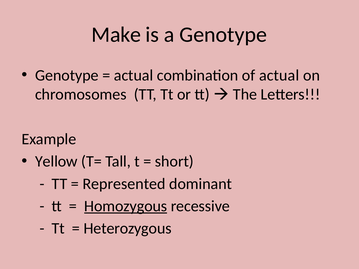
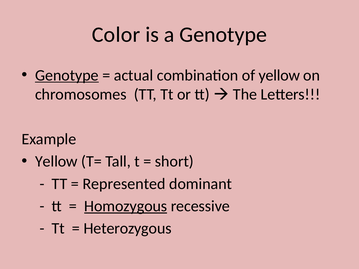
Make: Make -> Color (116, 35)
Genotype underline: none -> present (67, 75)
of actual: actual -> yellow (279, 75)
